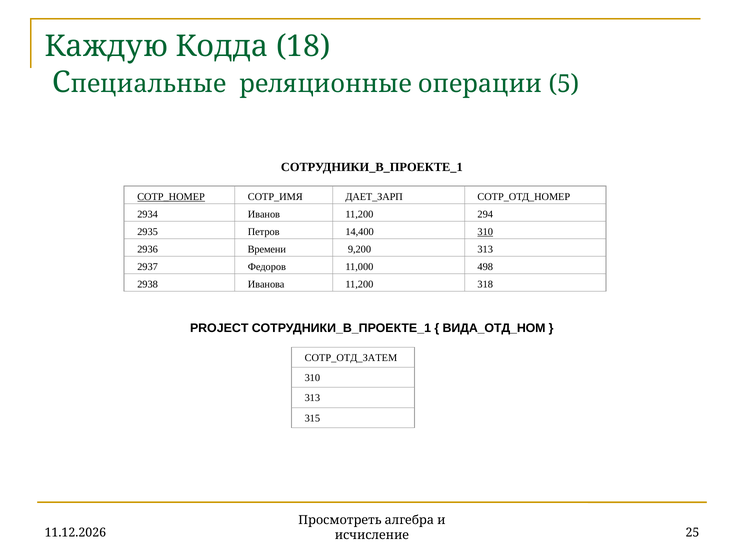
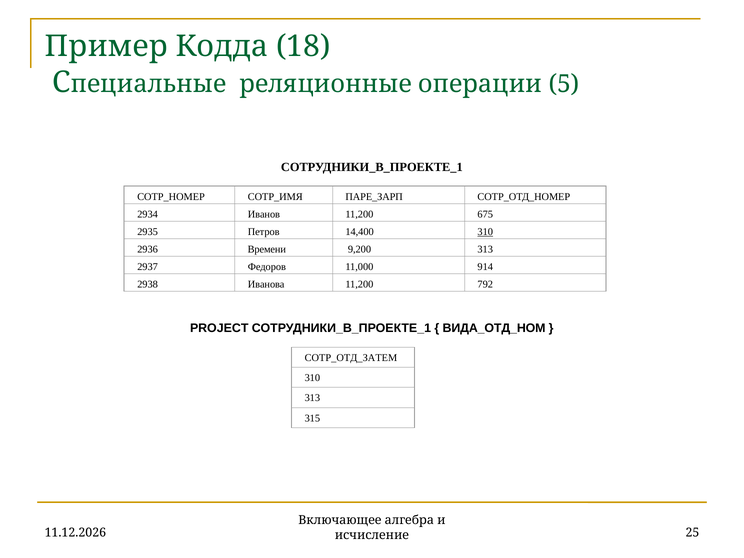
Каждую: Каждую -> Пример (106, 46)
СОТР_НОМЕР underline: present -> none (171, 197)
ДАЕТ_ЗАРП: ДАЕТ_ЗАРП -> ПАРЕ_ЗАРП (374, 197)
294: 294 -> 675 (485, 214)
498: 498 -> 914 (485, 267)
318: 318 -> 792 (485, 284)
Просмотреть: Просмотреть -> Включающее (340, 520)
